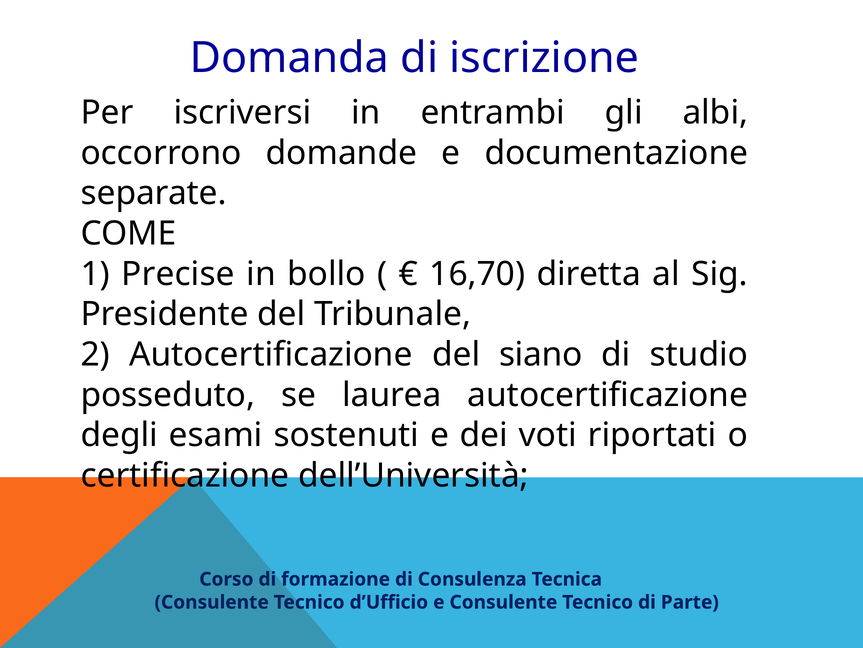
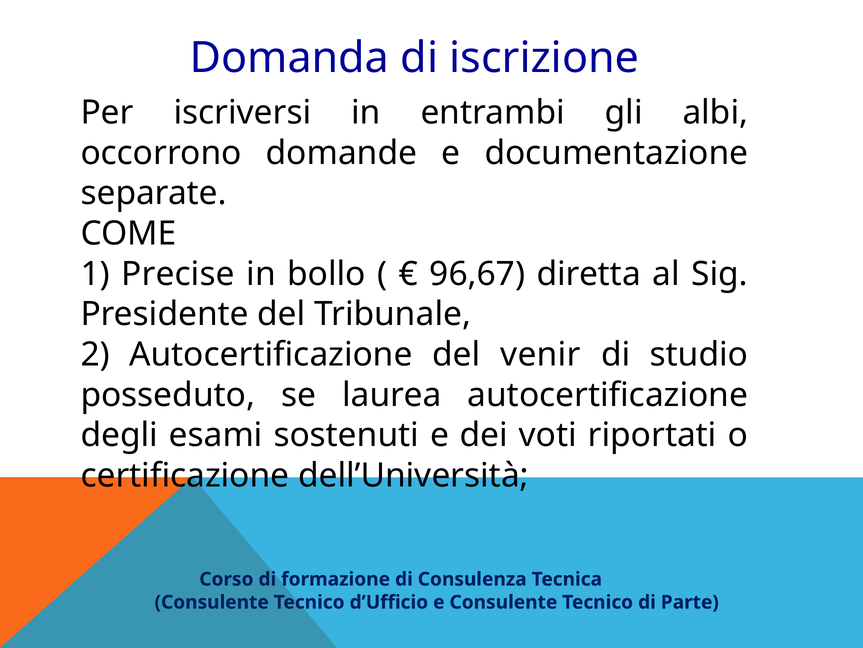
16,70: 16,70 -> 96,67 (477, 274)
siano: siano -> venir (540, 354)
